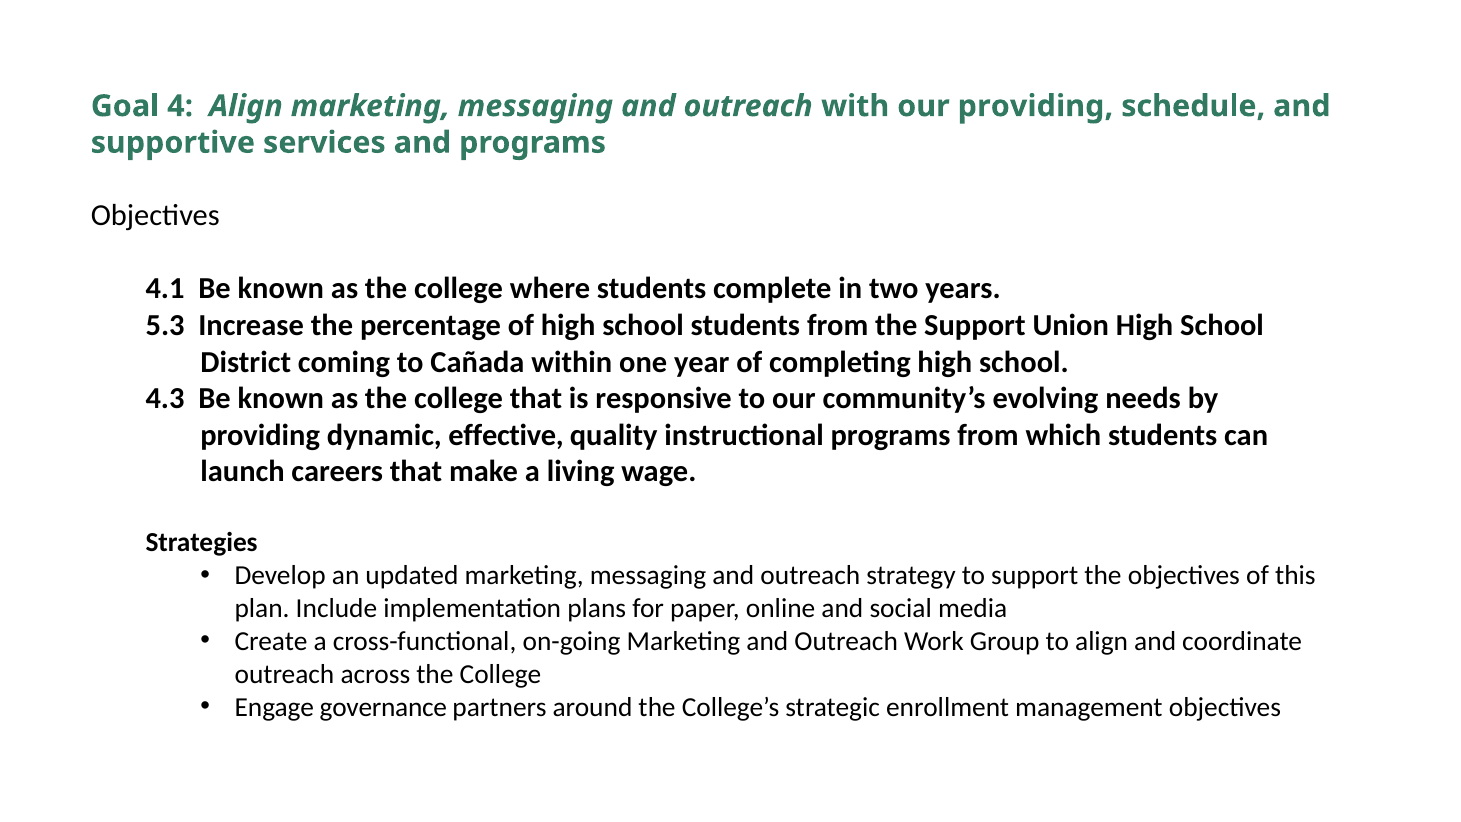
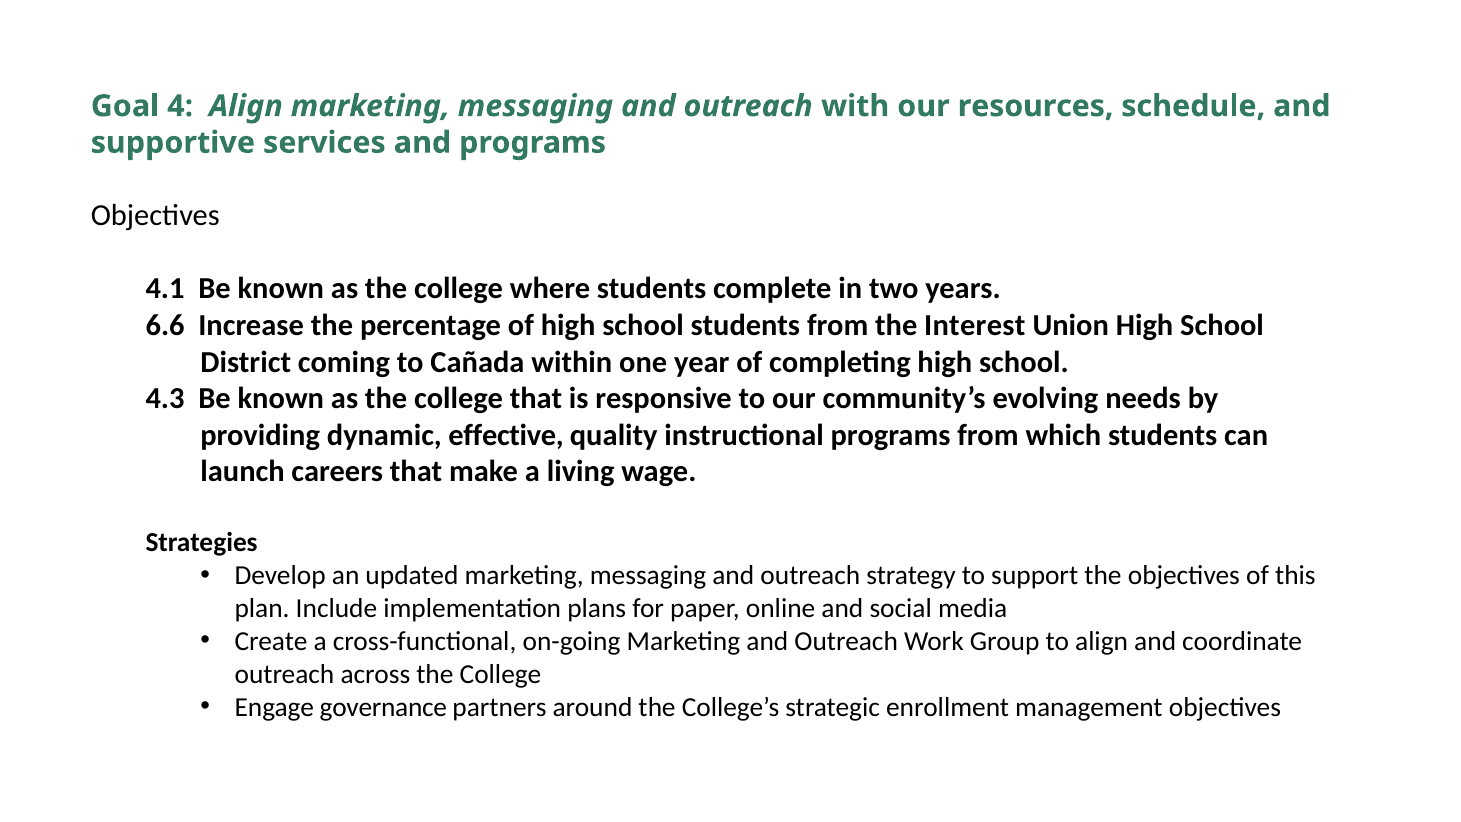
our providing: providing -> resources (1036, 106)
5.3: 5.3 -> 6.6 (165, 325)
the Support: Support -> Interest (975, 325)
